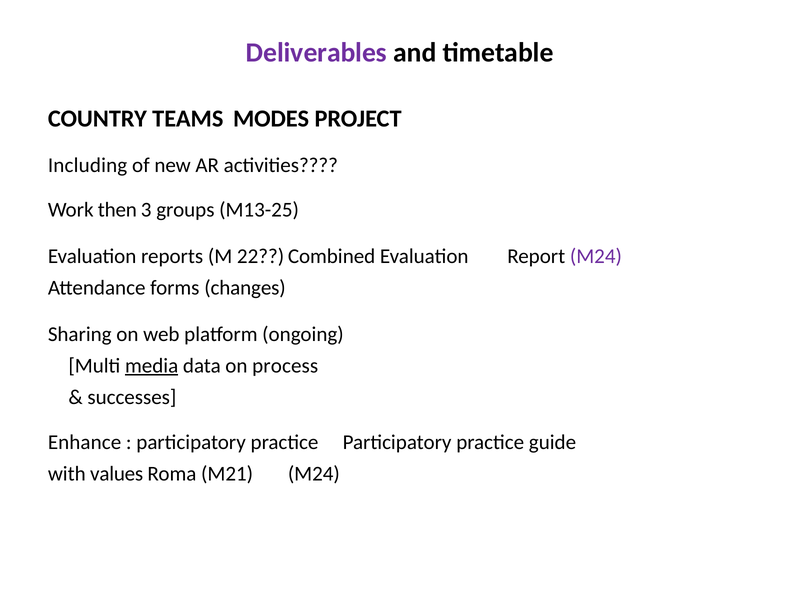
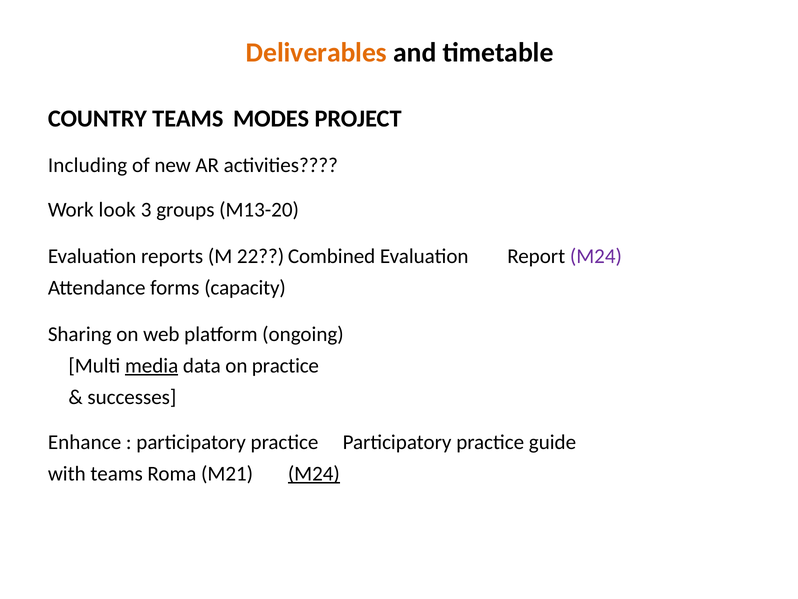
Deliverables colour: purple -> orange (316, 52)
then: then -> look (117, 210)
M13-25: M13-25 -> M13-20 (259, 210)
changes: changes -> capacity (245, 288)
on process: process -> practice (285, 365)
with values: values -> teams (117, 473)
M24 underline: none -> present (314, 473)
